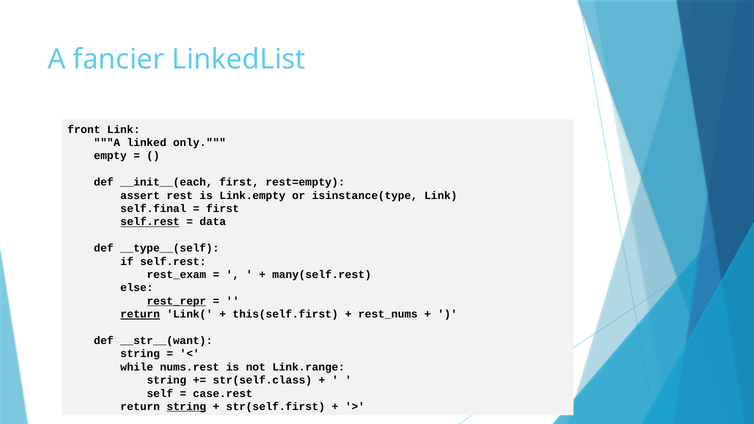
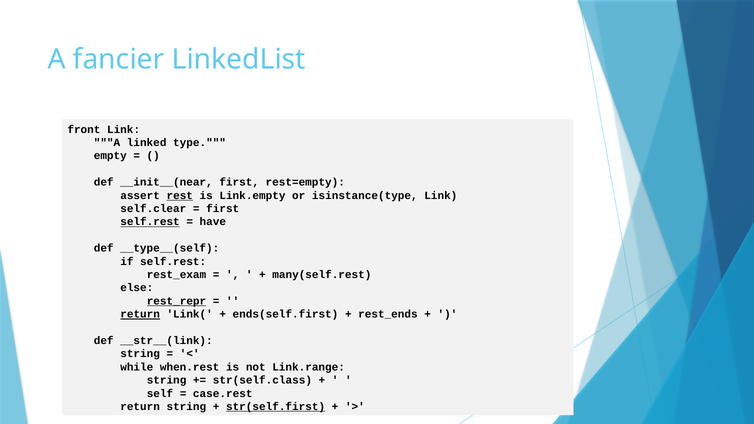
only: only -> type (200, 143)
__init__(each: __init__(each -> __init__(near (166, 182)
rest underline: none -> present (180, 196)
self.final: self.final -> self.clear (153, 209)
data: data -> have (213, 222)
this(self.first: this(self.first -> ends(self.first (285, 314)
rest_nums: rest_nums -> rest_ends (388, 314)
__str__(want: __str__(want -> __str__(link (166, 341)
nums.rest: nums.rest -> when.rest (190, 367)
string underline: present -> none (186, 407)
str(self.first underline: none -> present (276, 407)
